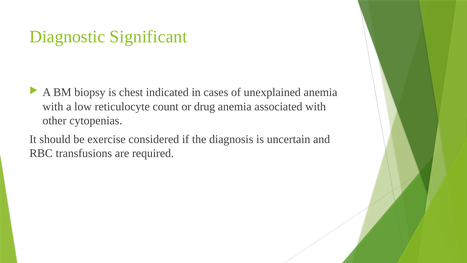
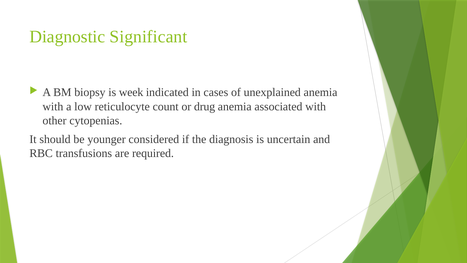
chest: chest -> week (131, 92)
exercise: exercise -> younger (107, 139)
